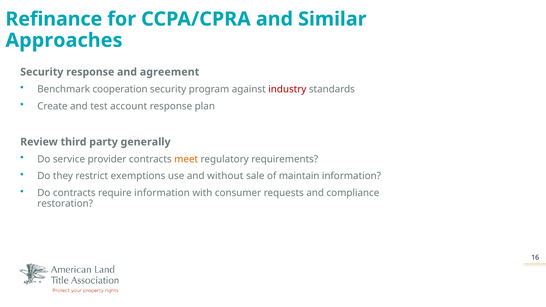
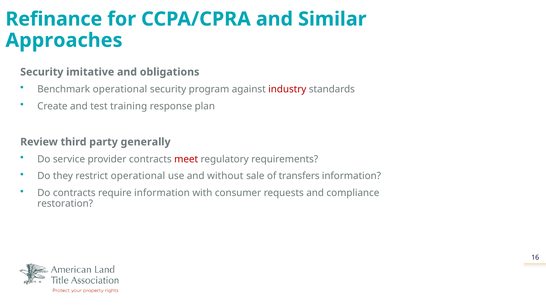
Security response: response -> imitative (90, 72)
agreement: agreement -> obligations (170, 72)
Benchmark cooperation: cooperation -> operational (120, 89)
account: account -> training (129, 106)
meet colour: orange -> red (186, 159)
restrict exemptions: exemptions -> operational (138, 176)
maintain: maintain -> transfers (299, 176)
